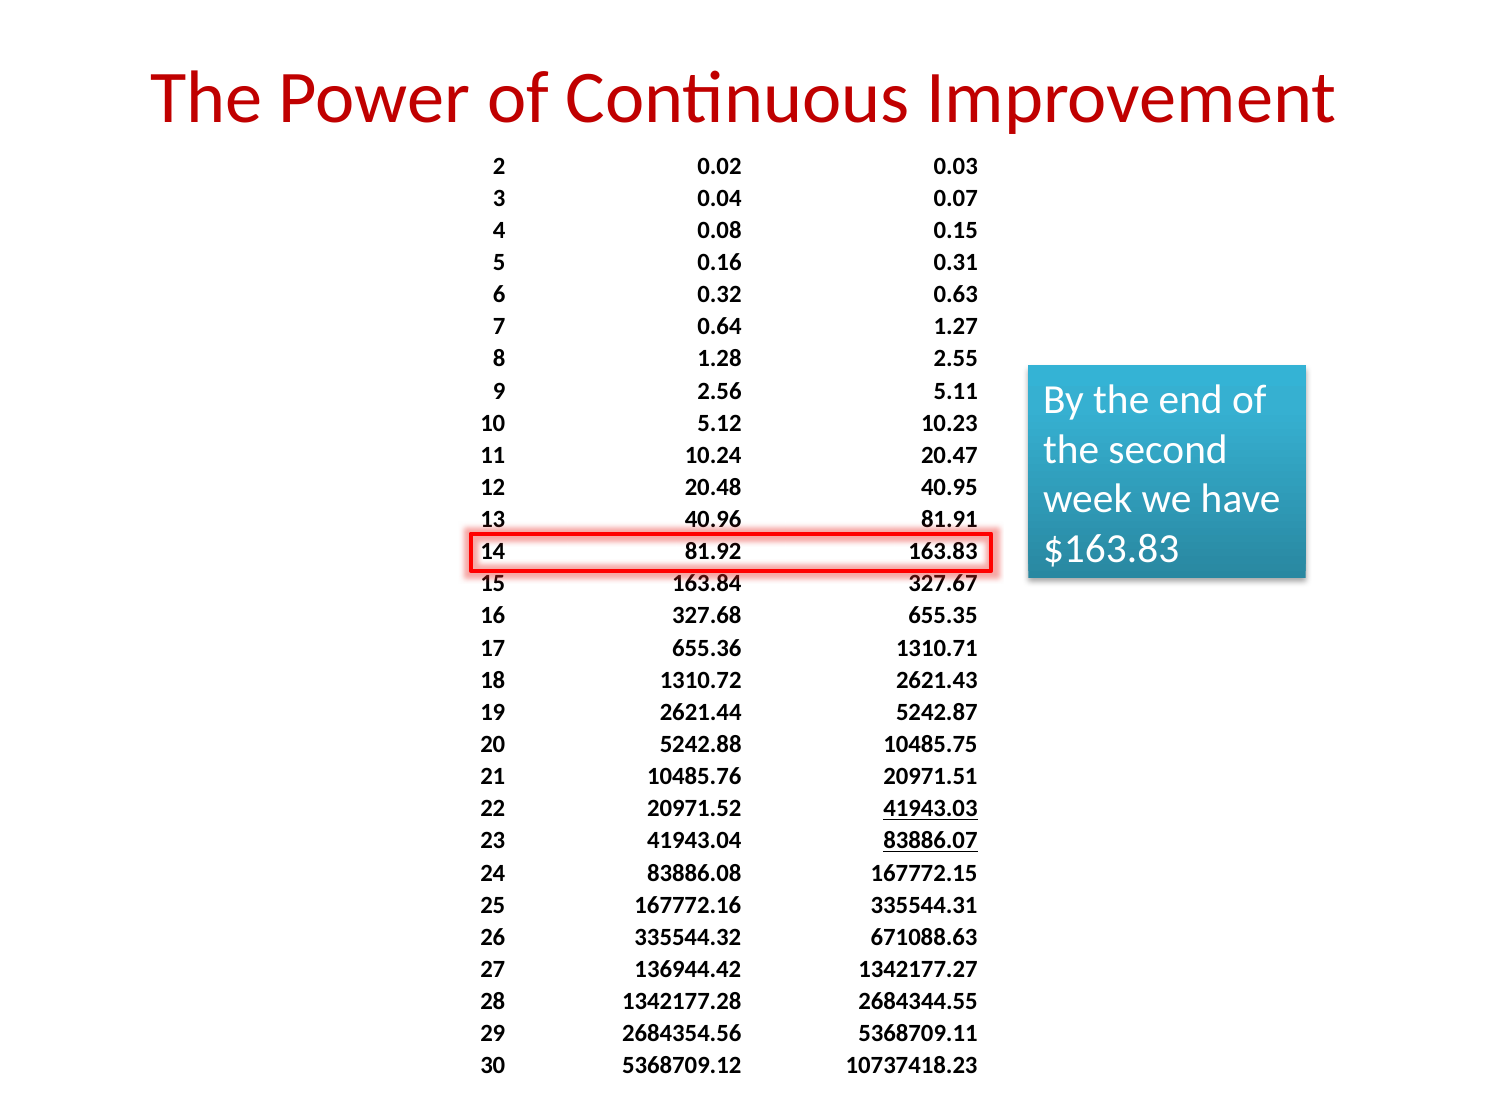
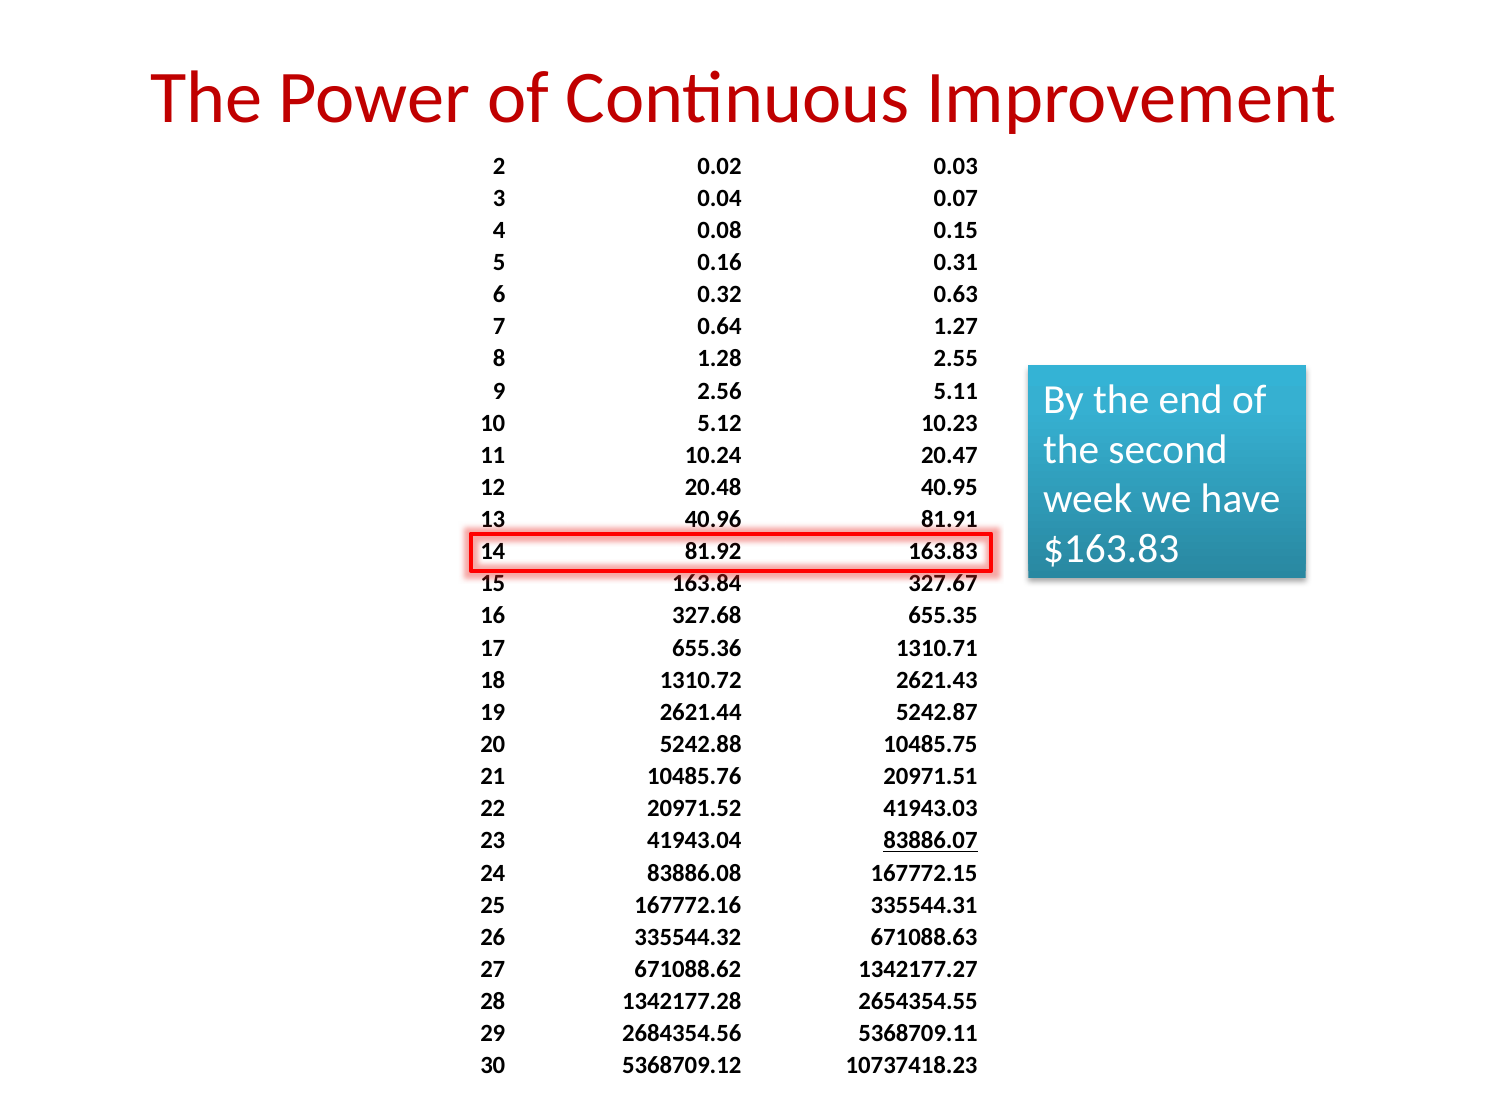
41943.03 underline: present -> none (930, 809)
136944.42: 136944.42 -> 671088.62 (688, 970)
2684344.55: 2684344.55 -> 2654354.55 (918, 1002)
